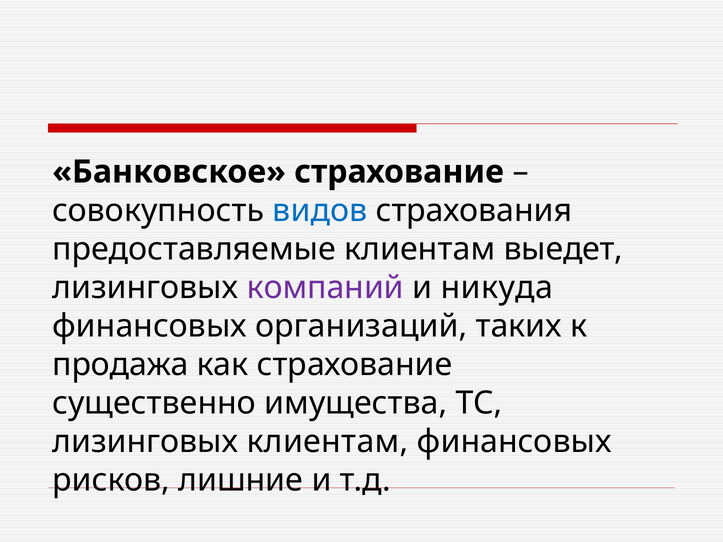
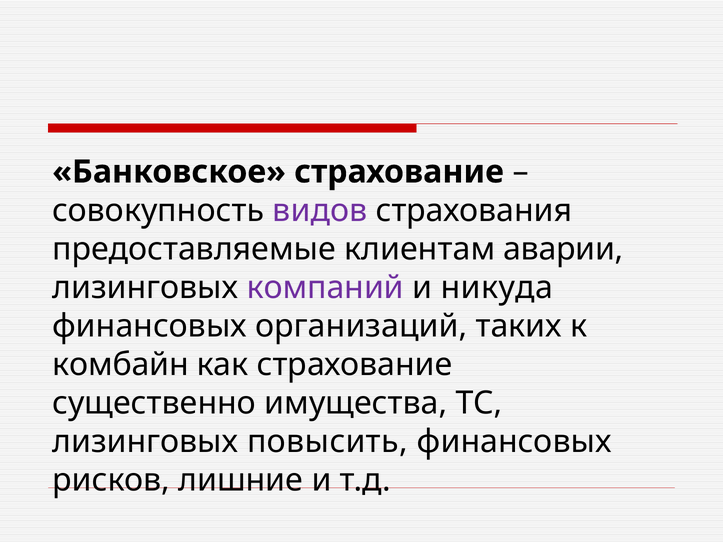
видов colour: blue -> purple (320, 211)
выедет: выедет -> аварии (563, 249)
продажа: продажа -> комбайн (121, 365)
лизинговых клиентам: клиентам -> повысить (327, 442)
